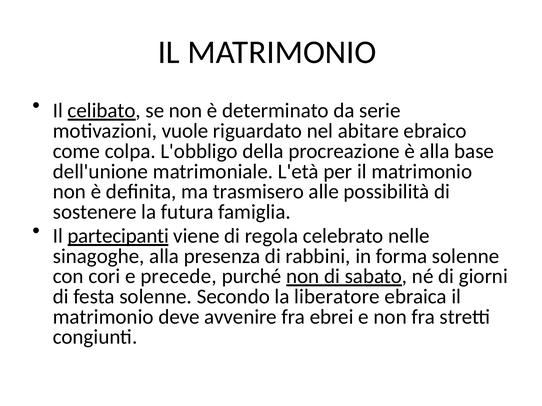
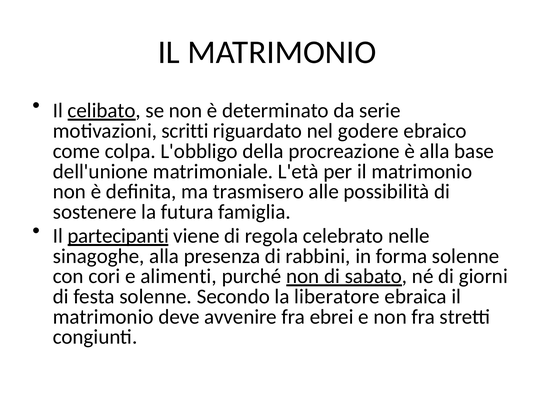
vuole: vuole -> scritti (185, 131)
abitare: abitare -> godere (368, 131)
precede: precede -> alimenti (179, 277)
